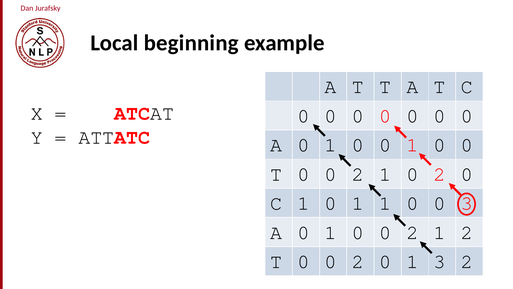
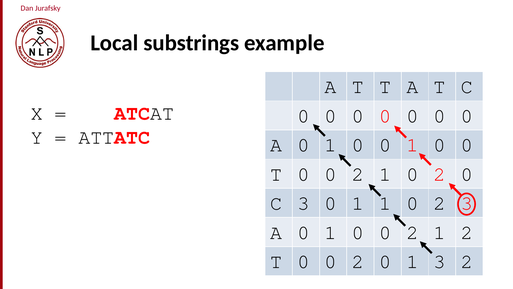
beginning: beginning -> substrings (191, 43)
C 1: 1 -> 3 (303, 203)
1 1 0 0: 0 -> 2 (440, 203)
